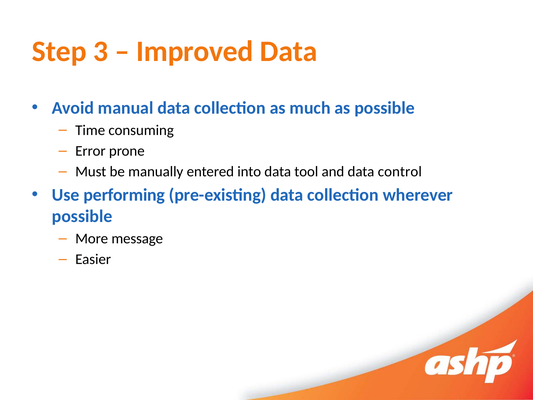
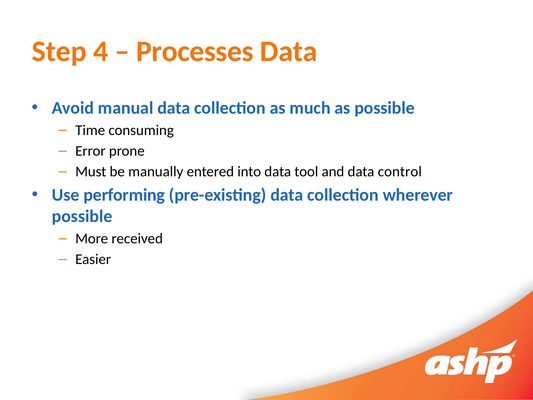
3: 3 -> 4 (101, 51)
Improved: Improved -> Processes (195, 51)
message: message -> received (137, 239)
